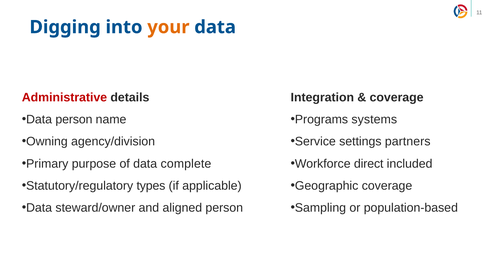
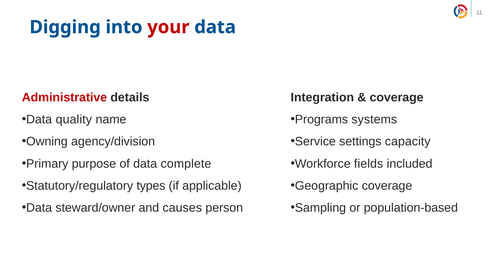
your colour: orange -> red (168, 27)
Data person: person -> quality (74, 120)
partners: partners -> capacity (408, 142)
direct: direct -> fields (369, 164)
aligned: aligned -> causes (182, 208)
